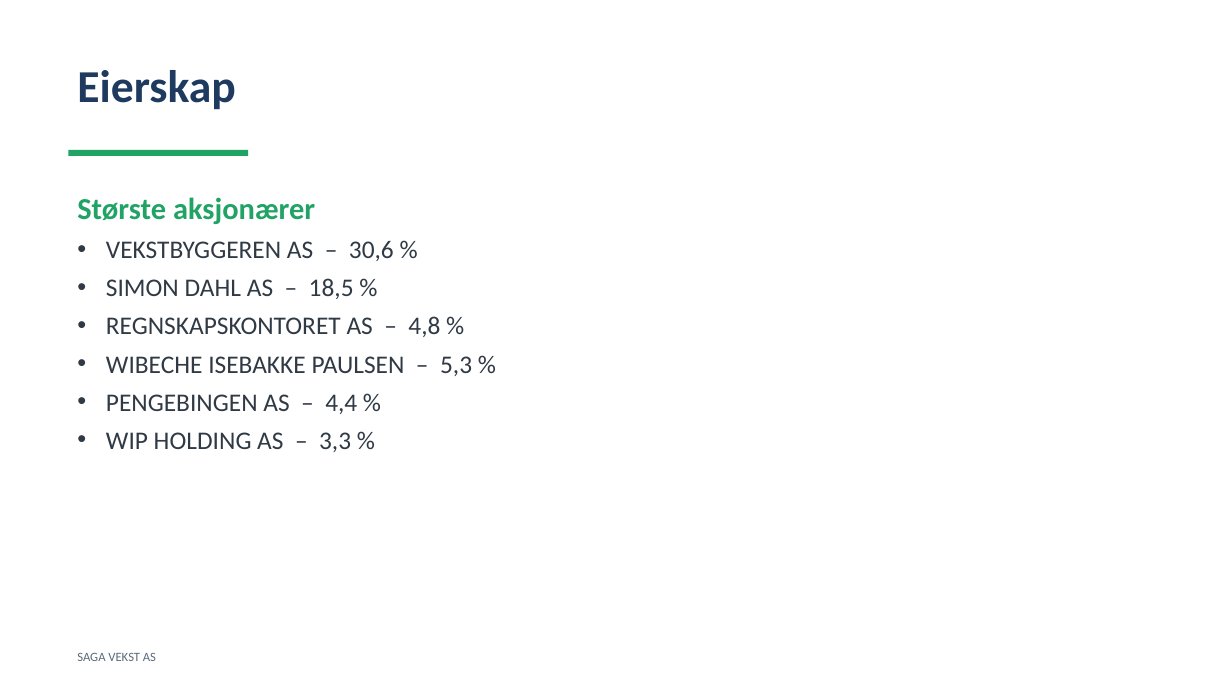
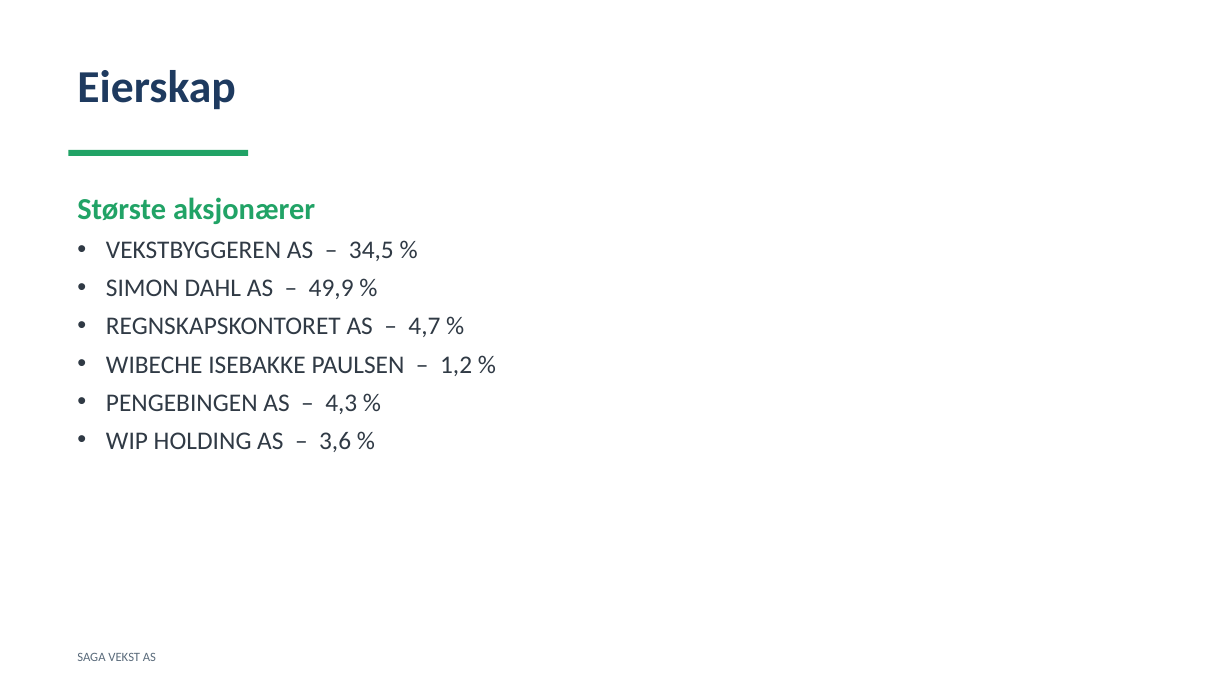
30,6: 30,6 -> 34,5 (371, 250)
18,5: 18,5 -> 49,9 (331, 288)
4,8: 4,8 -> 4,7 (424, 326)
5,3: 5,3 -> 1,2 (456, 364)
4,4: 4,4 -> 4,3 (341, 402)
3,3: 3,3 -> 3,6 (335, 441)
